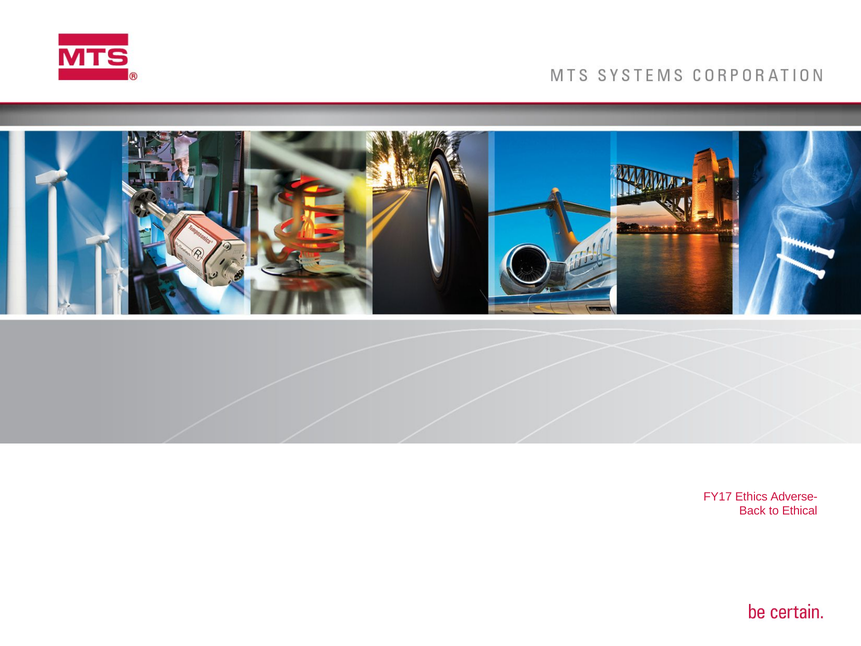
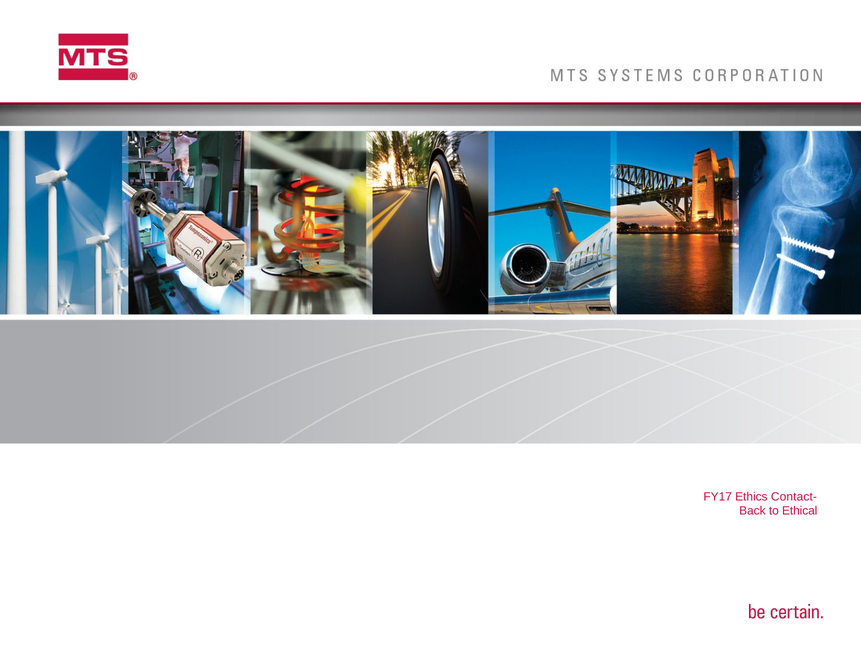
Adverse-: Adverse- -> Contact- (794, 496)
